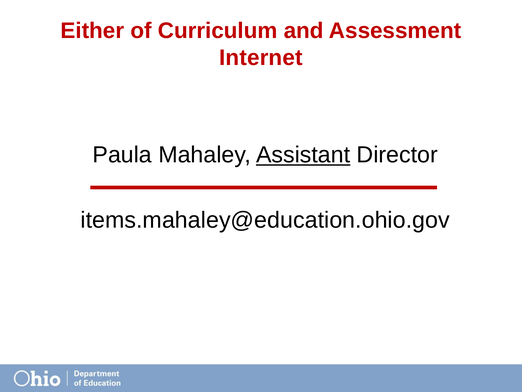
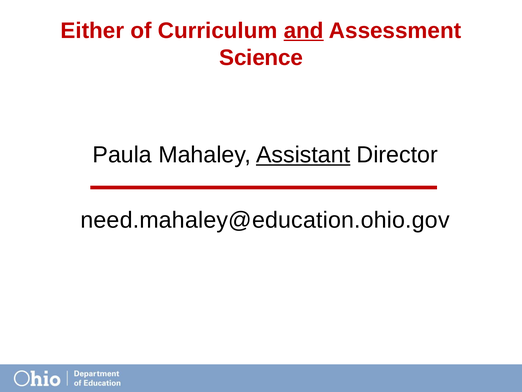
and underline: none -> present (304, 31)
Internet: Internet -> Science (261, 58)
items.mahaley@education.ohio.gov: items.mahaley@education.ohio.gov -> need.mahaley@education.ohio.gov (265, 220)
